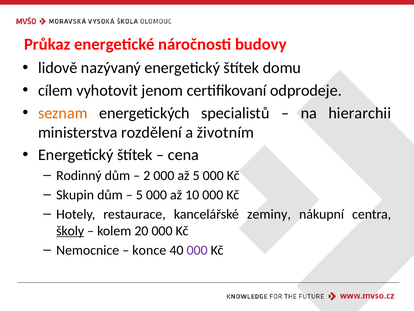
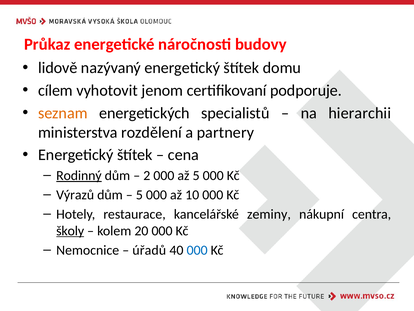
odprodeje: odprodeje -> podporuje (306, 90)
životním: životním -> partnery (225, 132)
Rodinný underline: none -> present (79, 175)
Skupin: Skupin -> Výrazů (75, 195)
konce: konce -> úřadů (149, 250)
000 colour: purple -> blue (197, 250)
